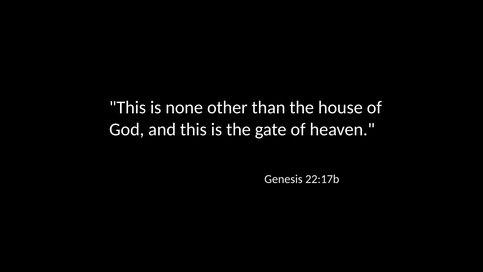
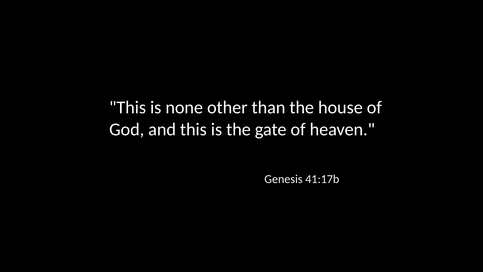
22:17b: 22:17b -> 41:17b (322, 179)
